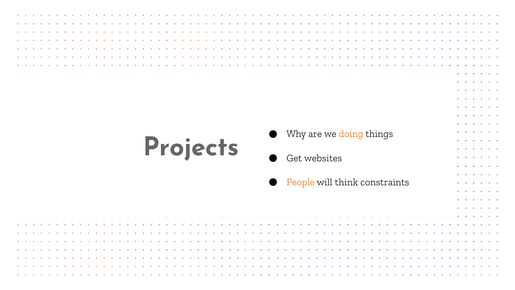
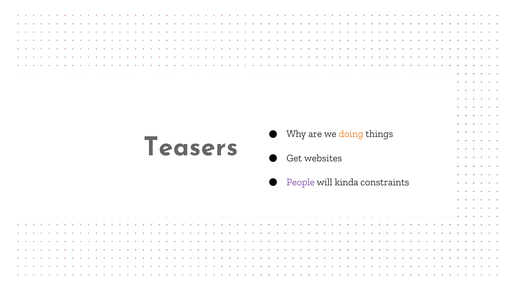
Projects: Projects -> Teasers (191, 147)
People colour: orange -> purple (301, 182)
think: think -> kinda (347, 182)
